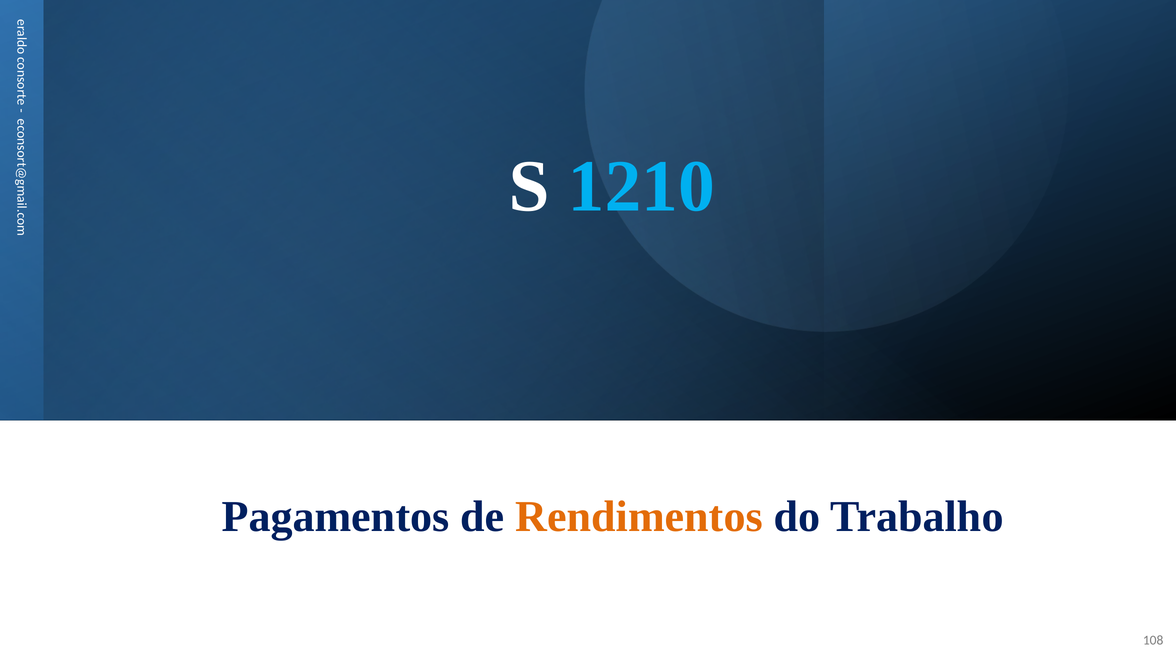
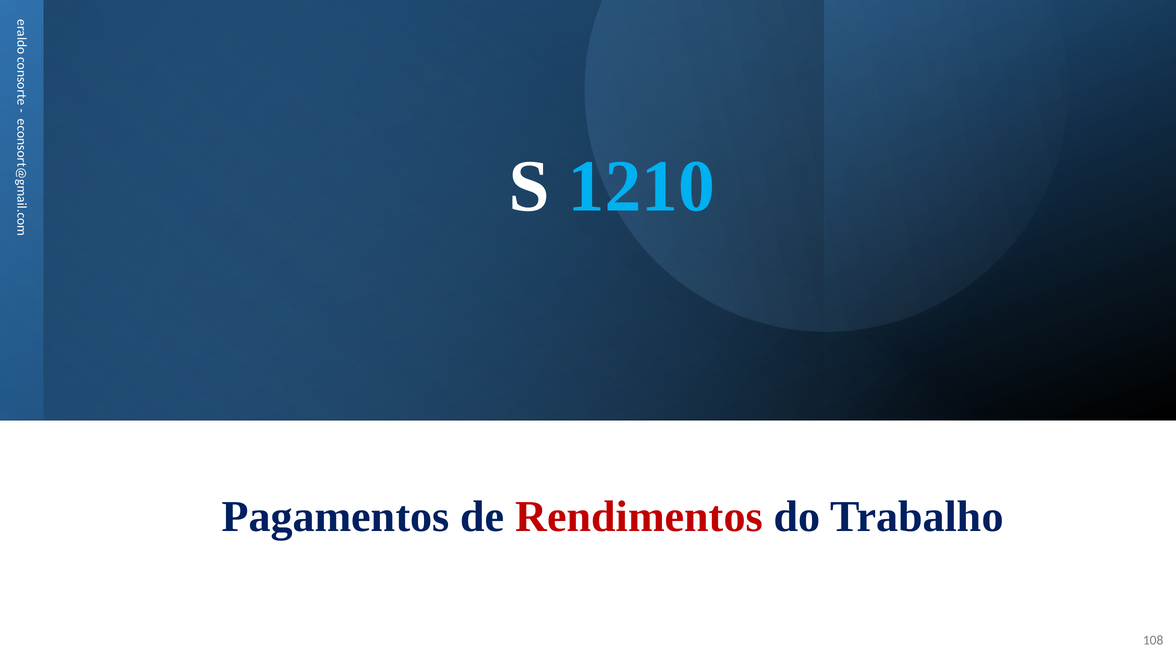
Rendimentos colour: orange -> red (639, 516)
